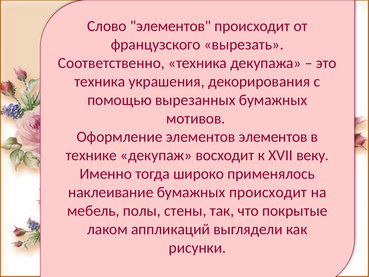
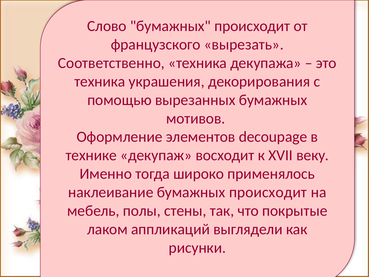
Слово элементов: элементов -> бумажных (170, 26)
элементов элементов: элементов -> decoupage (273, 137)
